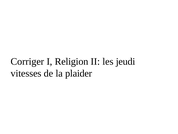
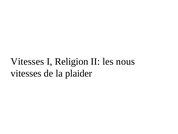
Corriger: Corriger -> Vitesses (27, 61)
jeudi: jeudi -> nous (125, 61)
